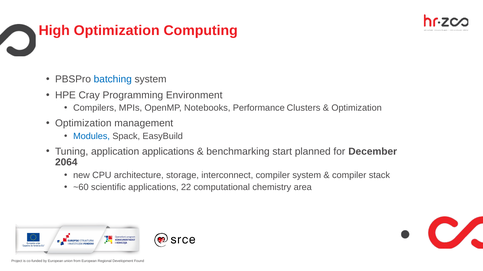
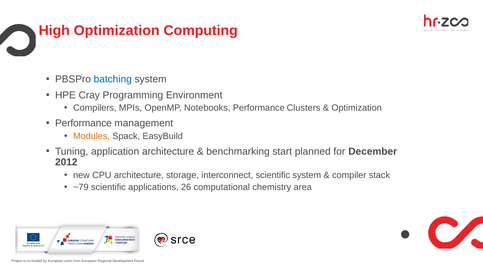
Optimization: Optimization -> Performance (83, 124)
Modules colour: blue -> orange (92, 136)
application applications: applications -> architecture (168, 152)
2064: 2064 -> 2012 (66, 163)
interconnect compiler: compiler -> scientific (273, 176)
~60: ~60 -> ~79 (81, 188)
22: 22 -> 26 (186, 188)
